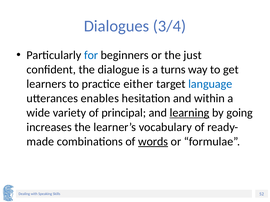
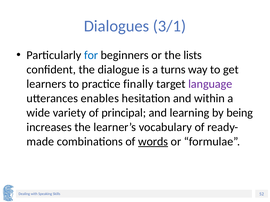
3/4: 3/4 -> 3/1 (169, 26)
just: just -> lists (193, 55)
either: either -> finally (138, 84)
language colour: blue -> purple (210, 84)
learning underline: present -> none (190, 113)
going: going -> being (240, 113)
